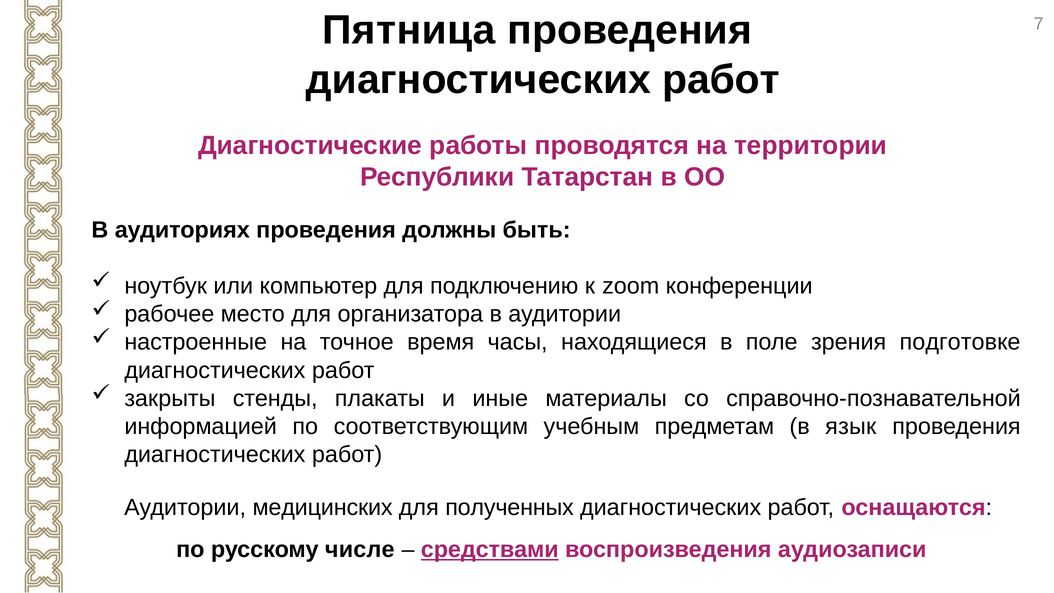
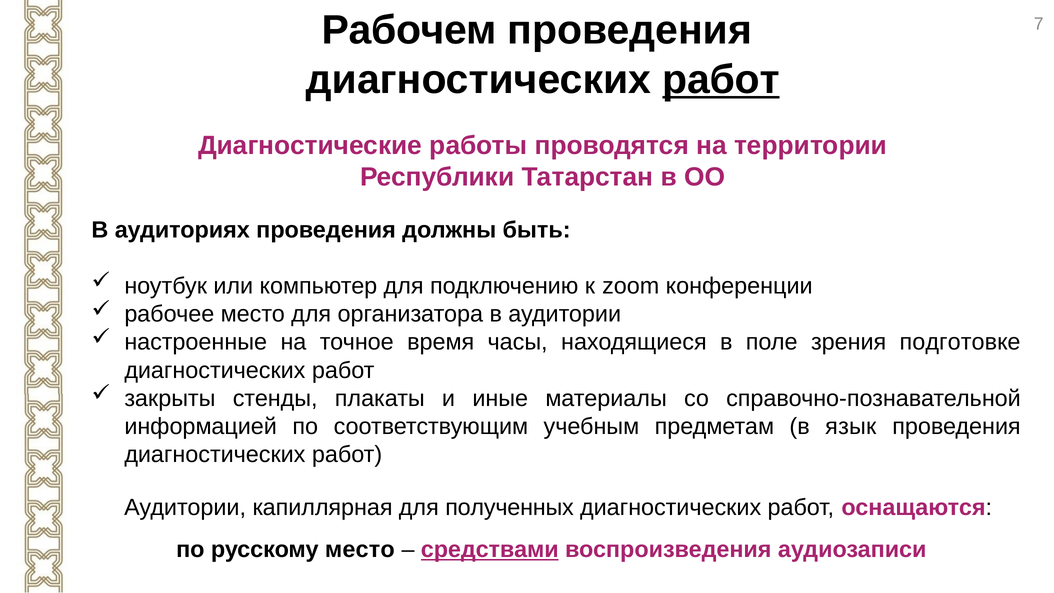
Пятница: Пятница -> Рабочем (409, 30)
работ underline: none -> present (721, 79)
медицинских: медицинских -> капиллярная (323, 507)
русскому числе: числе -> место (360, 549)
